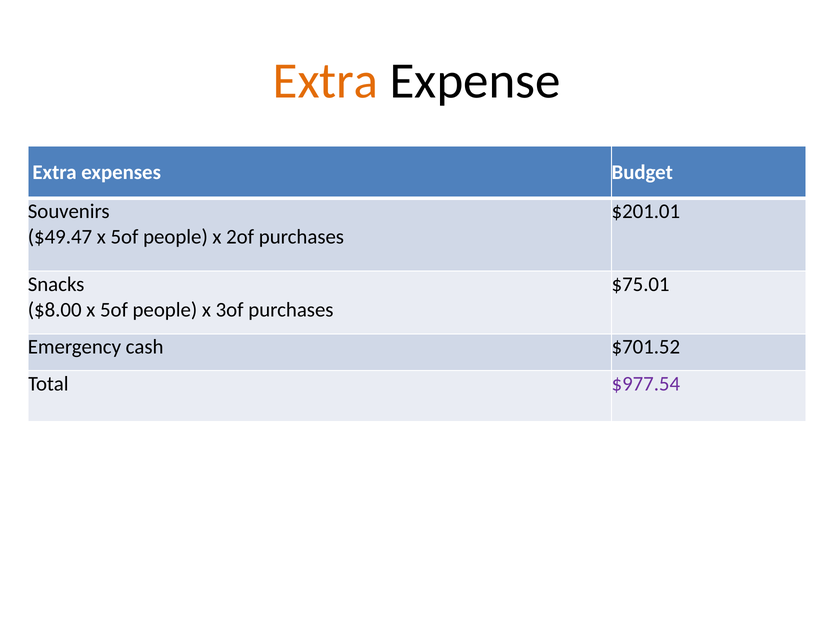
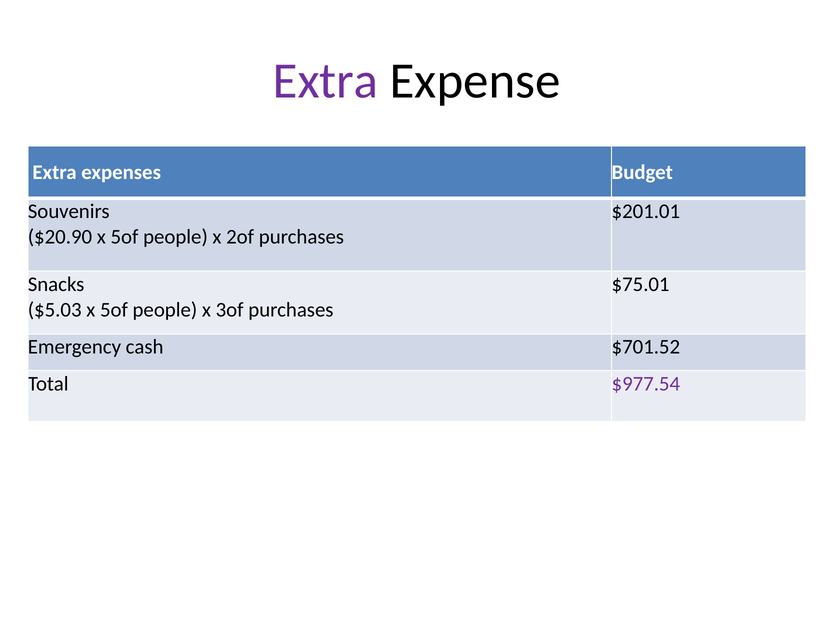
Extra colour: orange -> purple (326, 81)
$49.47: $49.47 -> $20.90 (60, 236)
$8.00: $8.00 -> $5.03 (55, 309)
